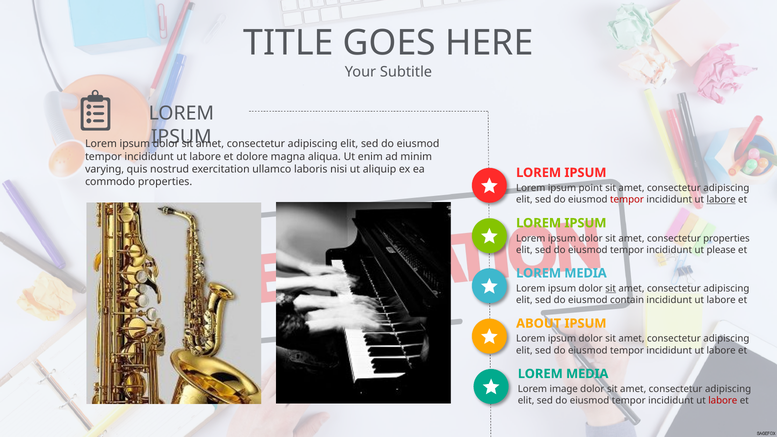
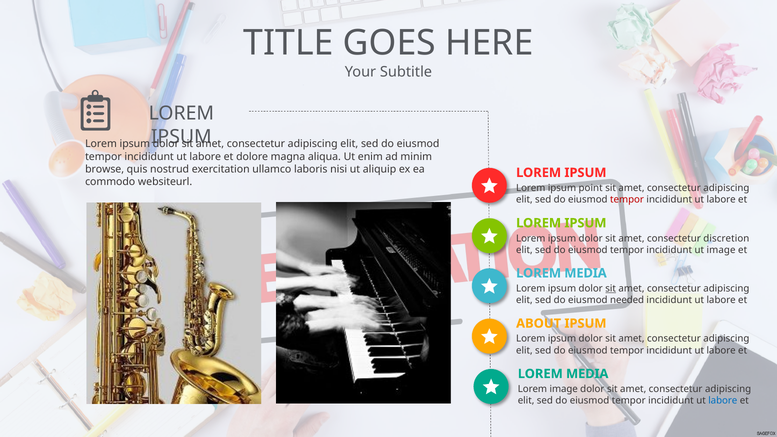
varying: varying -> browse (105, 169)
commodo properties: properties -> websiteurl (165, 182)
labore underline: present -> none (721, 200)
consectetur properties: properties -> discretion (726, 238)
ut please: please -> image (721, 250)
contain: contain -> needed (627, 300)
labore colour: red -> blue (723, 401)
